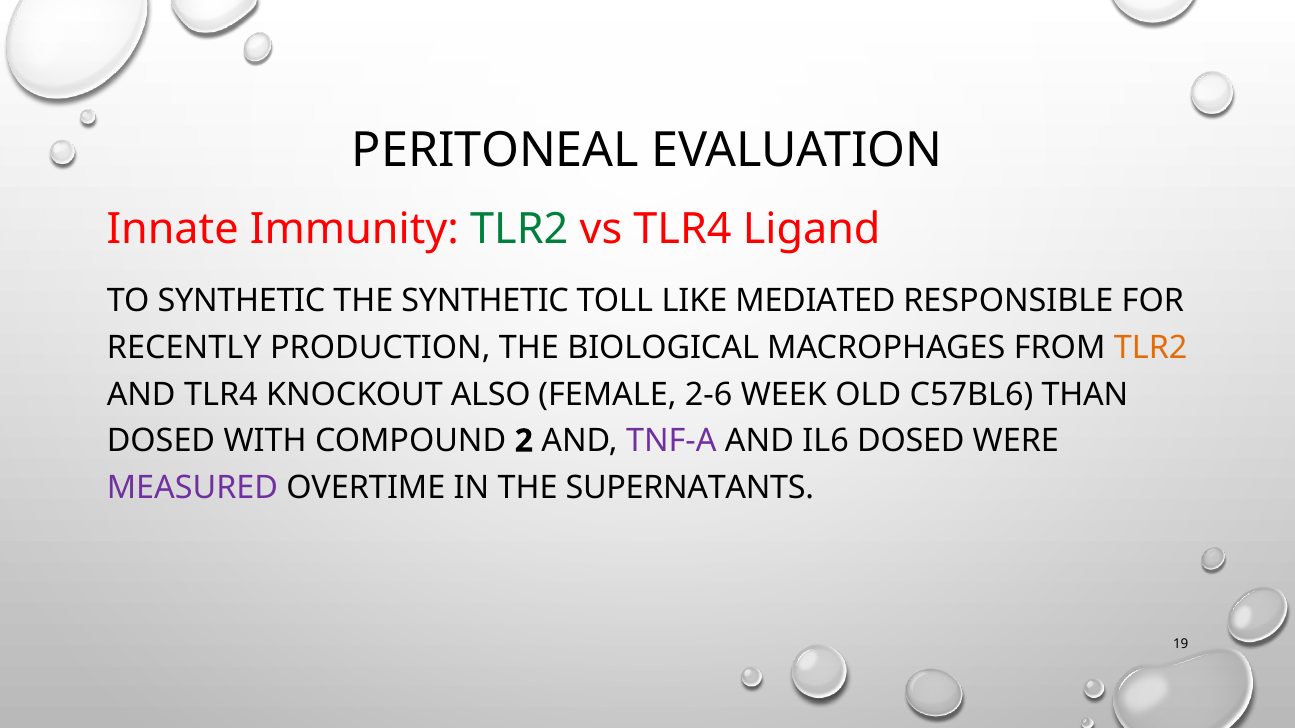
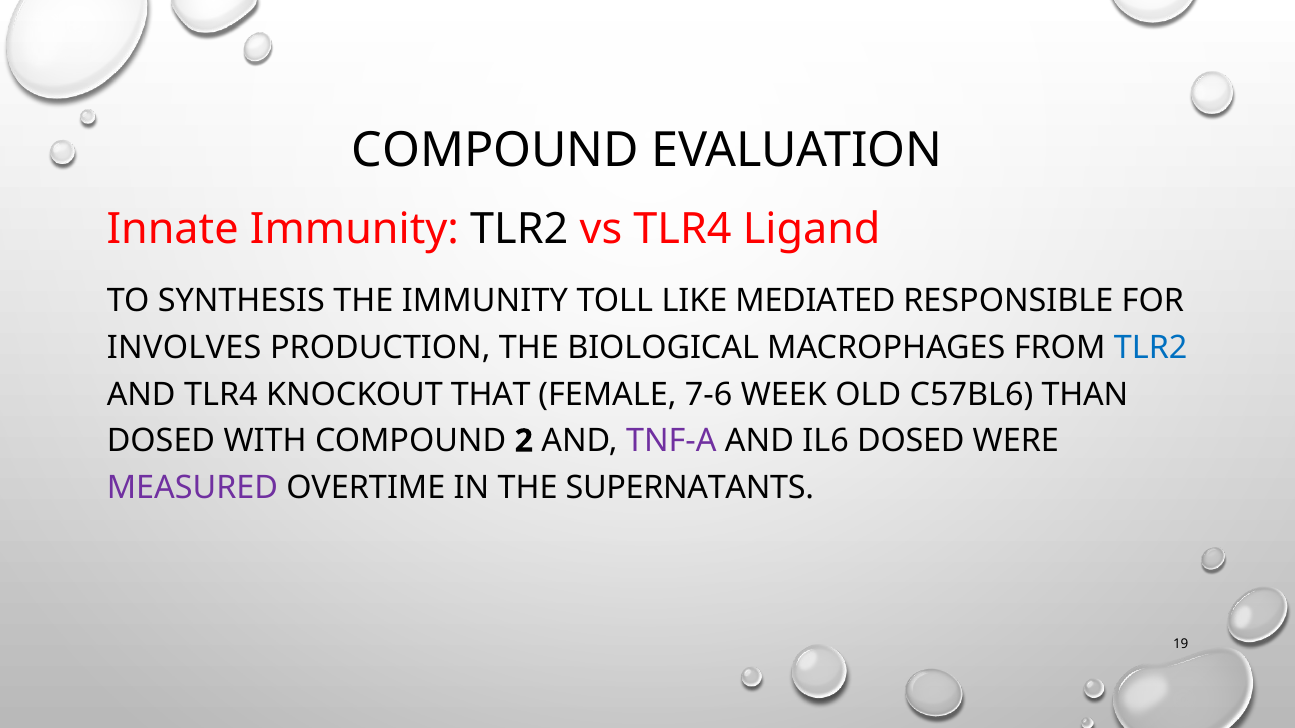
PERITONEAL: PERITONEAL -> COMPOUND (496, 150)
TLR2 colour: green -> black (519, 229)
TO SYNTHETIC: SYNTHETIC -> SYNTHESIS (241, 301)
THE SYNTHETIC: SYNTHETIC -> IMMUNITY (485, 301)
RECENTLY: RECENTLY -> INVOLVES (184, 348)
TLR2 colour: orange -> blue (1151, 348)
ALSO: ALSO -> THAT (491, 395)
2-6: 2-6 -> 7-6 (709, 395)
